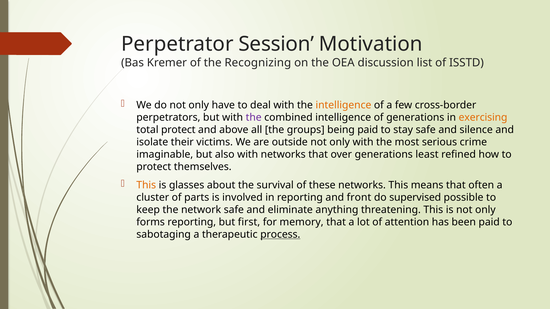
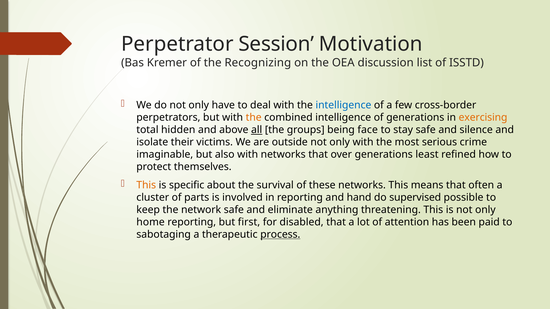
intelligence colour: orange -> blue (343, 105)
the colour: purple -> orange (254, 118)
total protect: protect -> hidden (178, 130)
all underline: none -> present (257, 130)
being paid: paid -> face (368, 130)
glasses: glasses -> specific (187, 185)
front: front -> hand (359, 198)
forms: forms -> home (151, 222)
memory: memory -> disabled (302, 222)
